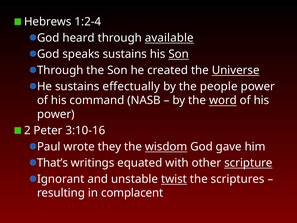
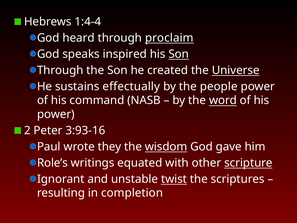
1:2-4: 1:2-4 -> 1:4-4 (88, 22)
available: available -> proclaim (169, 38)
speaks sustains: sustains -> inspired (125, 54)
3:10-16: 3:10-16 -> 3:93-16 (85, 130)
That’s: That’s -> Role’s (52, 163)
complacent: complacent -> completion (132, 193)
